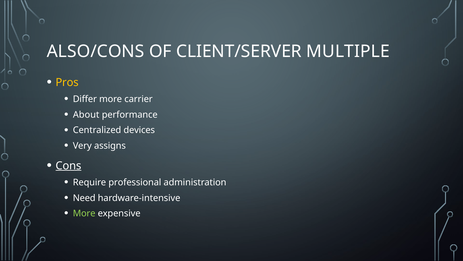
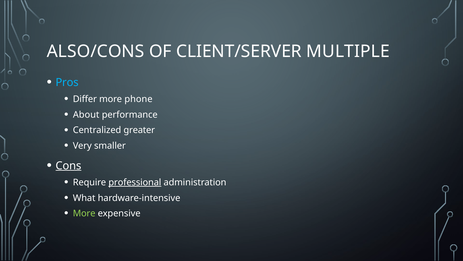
Pros colour: yellow -> light blue (67, 82)
carrier: carrier -> phone (138, 99)
devices: devices -> greater (139, 130)
assigns: assigns -> smaller (110, 146)
professional underline: none -> present (135, 182)
Need: Need -> What (84, 198)
